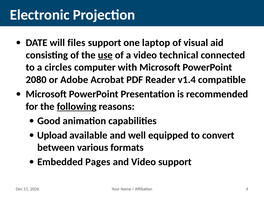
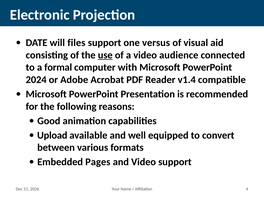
laptop: laptop -> versus (156, 43)
technical: technical -> audience (179, 55)
circles: circles -> formal (58, 67)
2080: 2080 -> 2024 (36, 80)
following underline: present -> none (77, 106)
